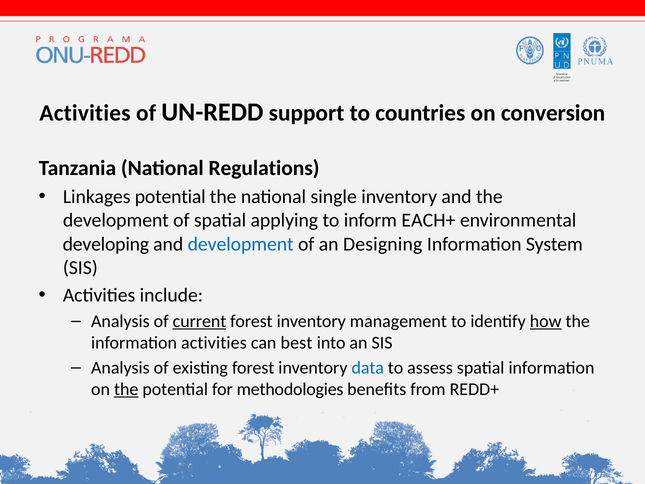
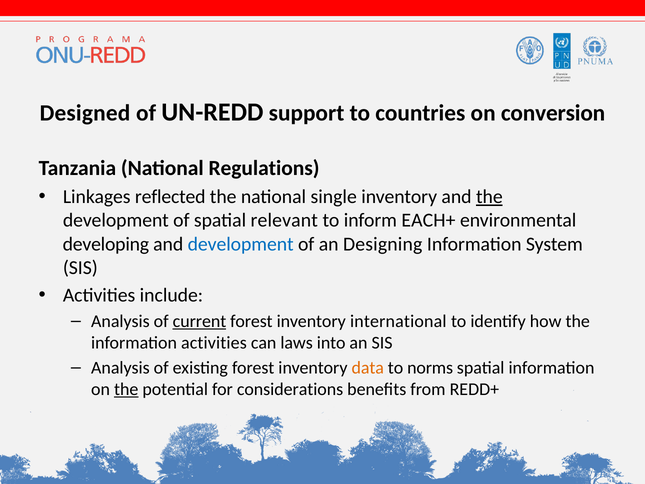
Activities: Activities -> Designed (85, 113)
Linkages potential: potential -> reflected (170, 197)
the underline: none -> present (489, 197)
applying: applying -> relevant (284, 220)
management: management -> international (398, 321)
how underline: present -> none (546, 321)
best: best -> laws (297, 343)
data colour: blue -> orange (368, 368)
assess: assess -> norms (430, 368)
methodologies: methodologies -> considerations (290, 389)
